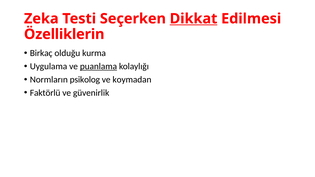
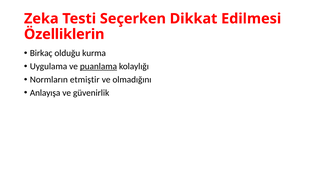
Dikkat underline: present -> none (194, 19)
psikolog: psikolog -> etmiştir (85, 80)
koymadan: koymadan -> olmadığını (132, 80)
Faktörlü: Faktörlü -> Anlayışa (45, 93)
